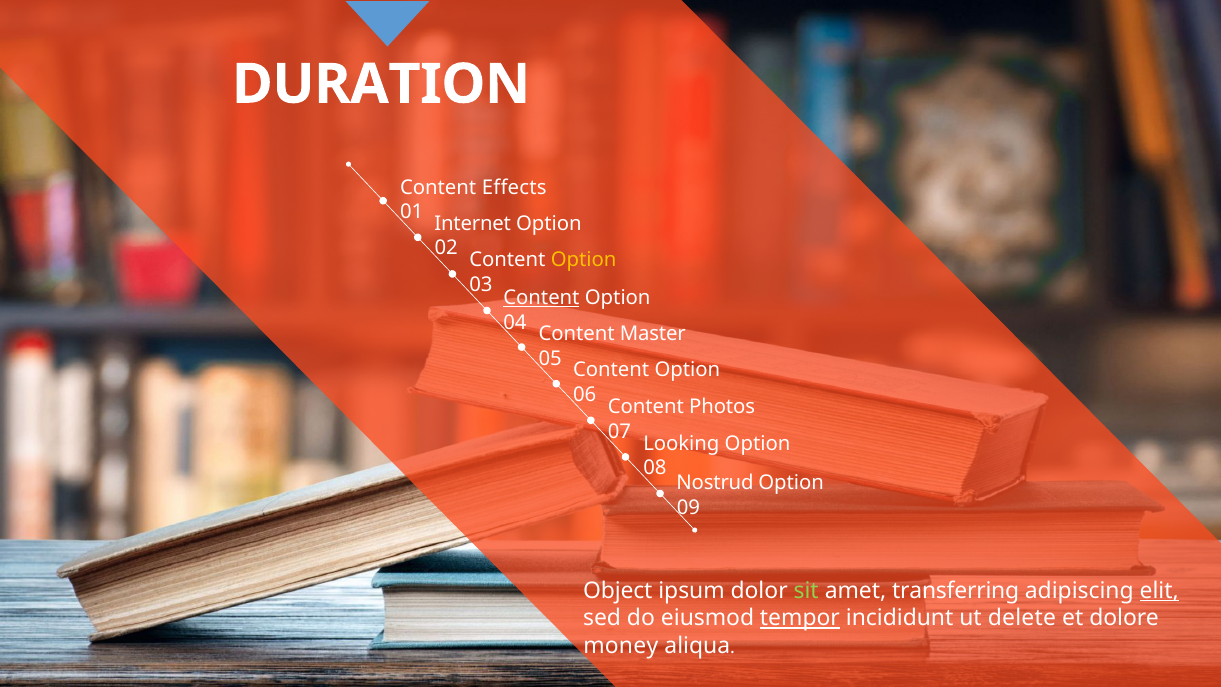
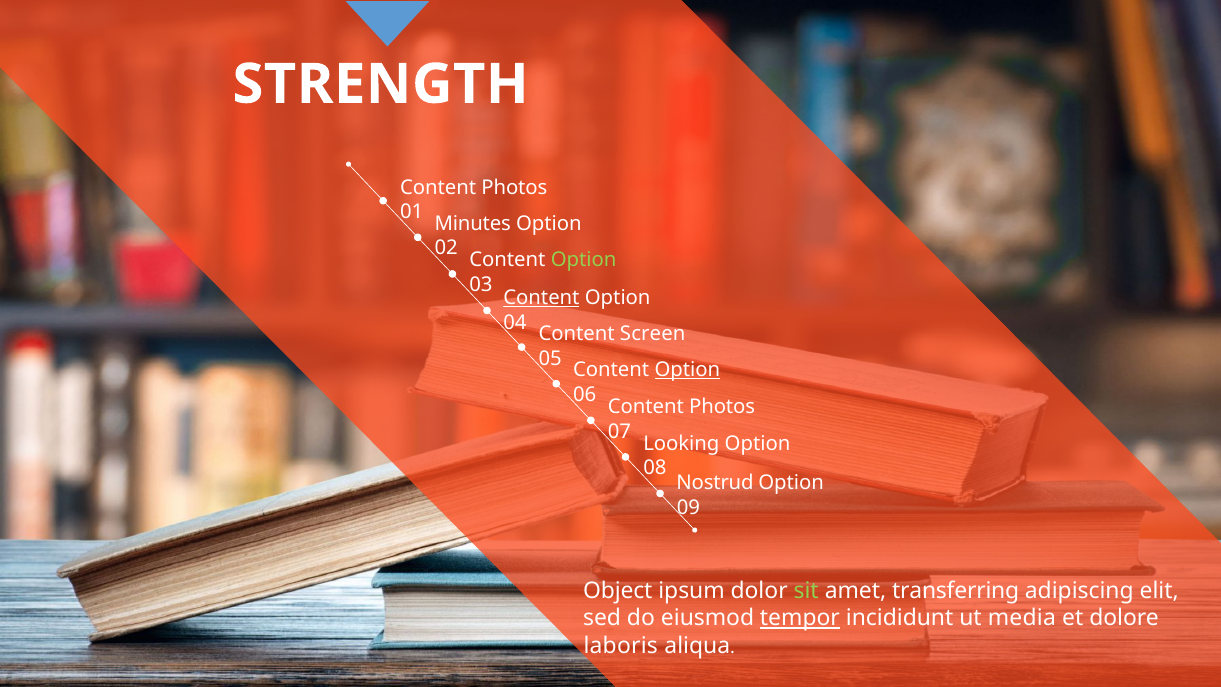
DURATION: DURATION -> STRENGTH (381, 84)
Effects: Effects -> Photos (514, 187)
Internet: Internet -> Minutes (473, 224)
Option colour: yellow -> light green (584, 260)
Master: Master -> Screen (653, 334)
Option underline: none -> present (687, 370)
elit underline: present -> none (1159, 591)
delete: delete -> media (1022, 618)
money: money -> laboris (621, 646)
